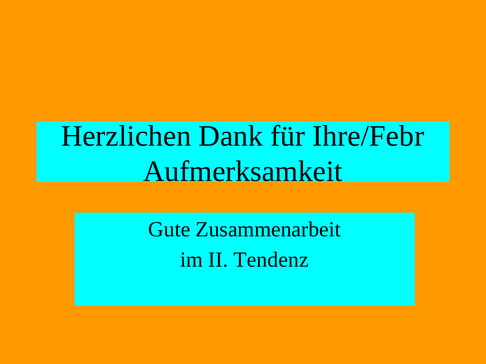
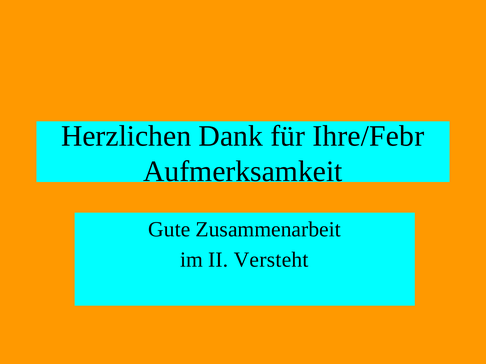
Tendenz: Tendenz -> Versteht (271, 260)
